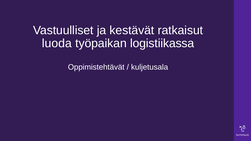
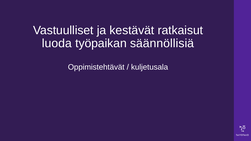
logistiikassa: logistiikassa -> säännöllisiä (162, 43)
